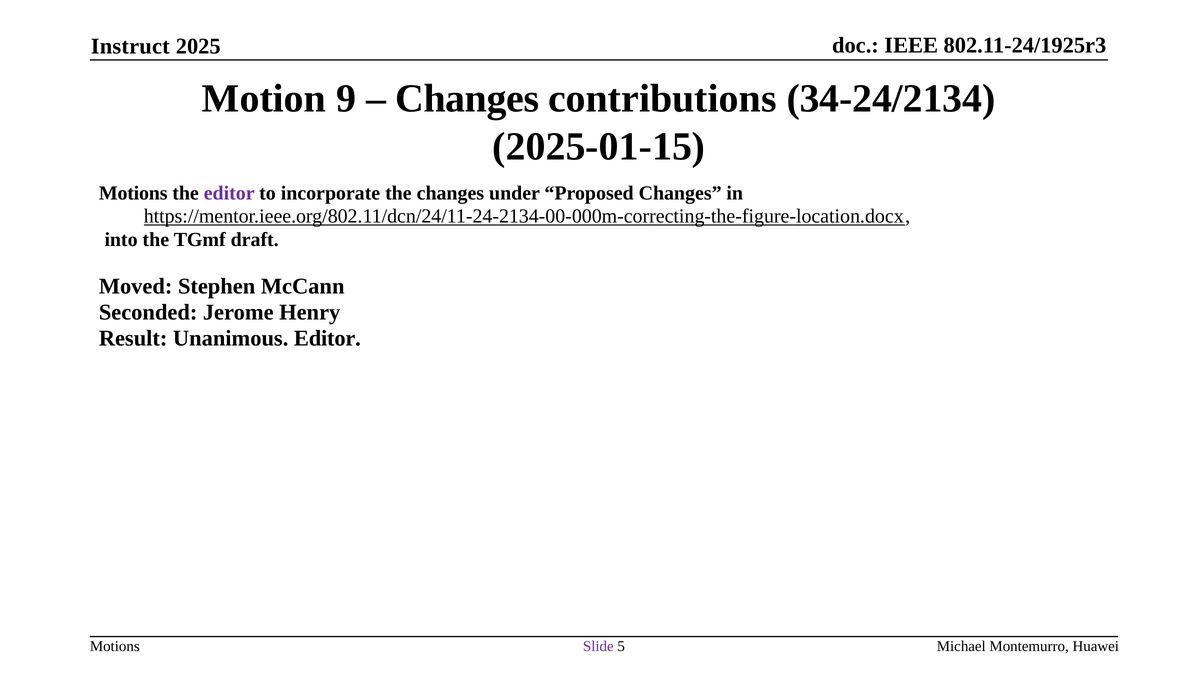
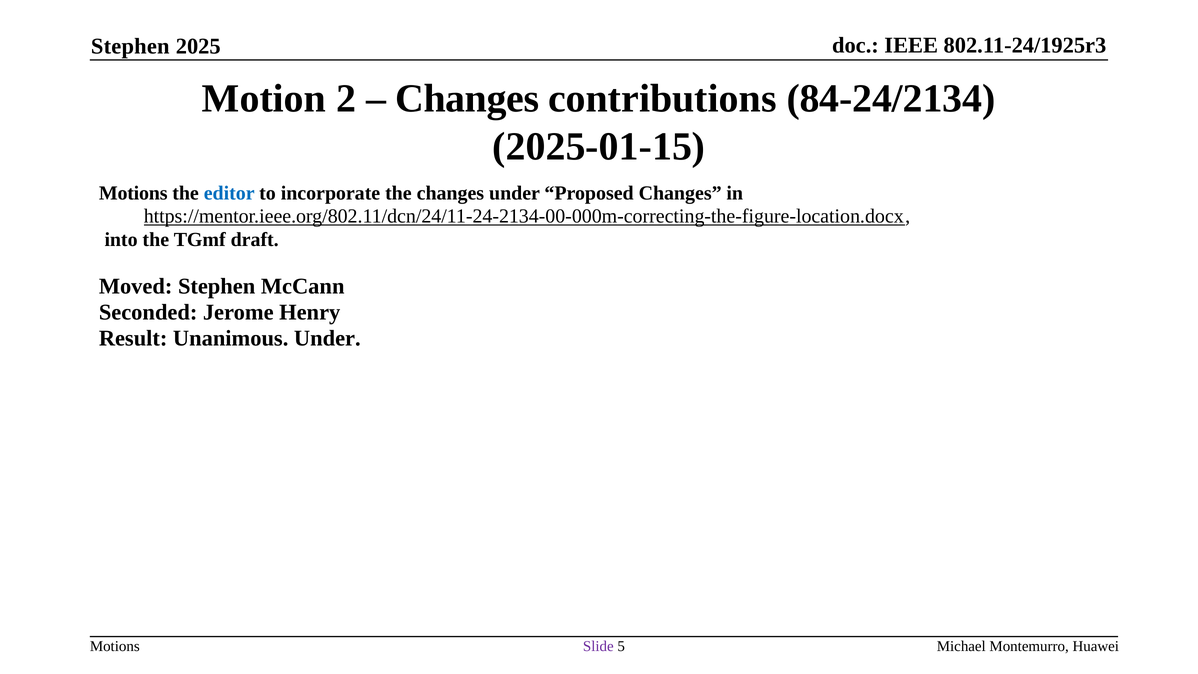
Instruct: Instruct -> Stephen (130, 47)
9: 9 -> 2 (346, 99)
34-24/2134: 34-24/2134 -> 84-24/2134 (891, 99)
editor colour: purple -> blue (229, 193)
Unanimous Editor: Editor -> Under (327, 338)
